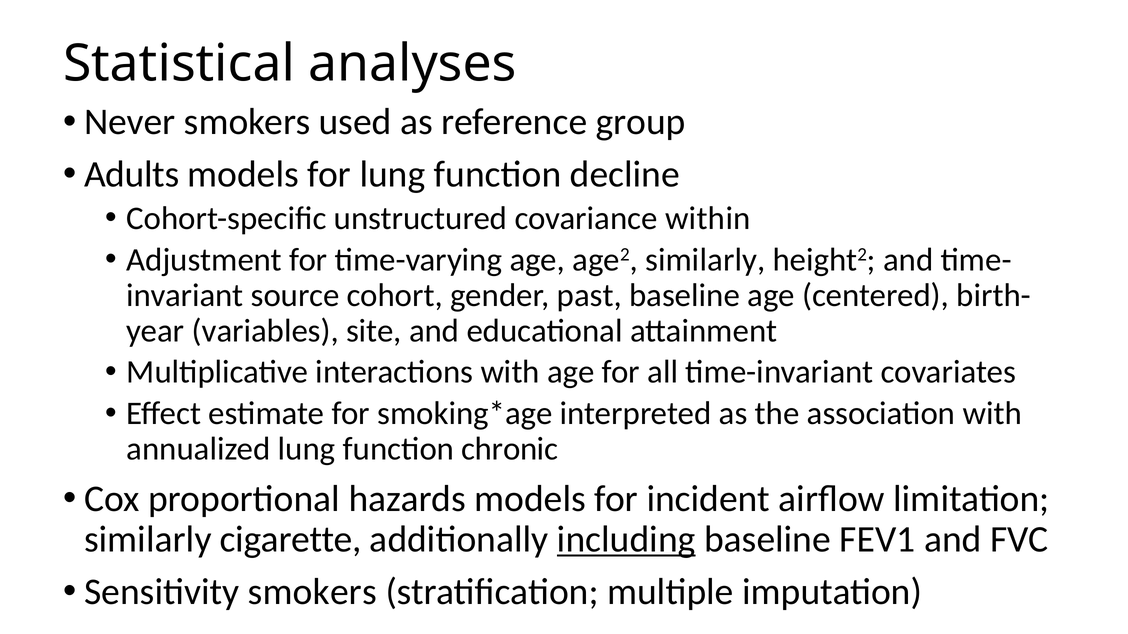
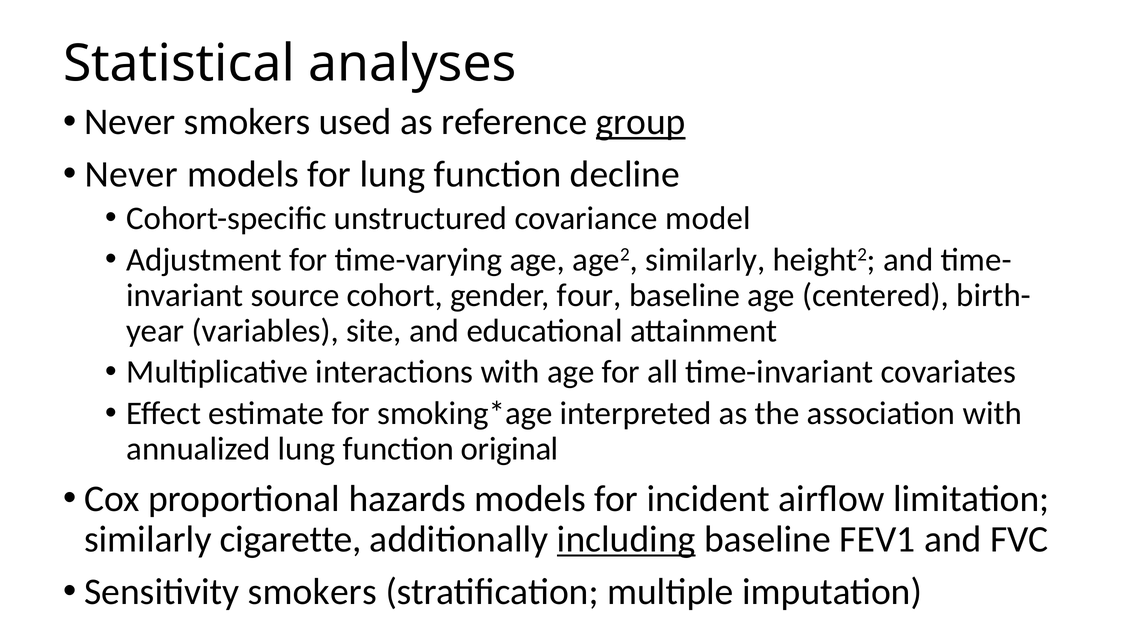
group underline: none -> present (641, 122)
Adults: Adults -> Never (131, 175)
within: within -> model (708, 219)
past: past -> four (589, 295)
chronic: chronic -> original (510, 449)
